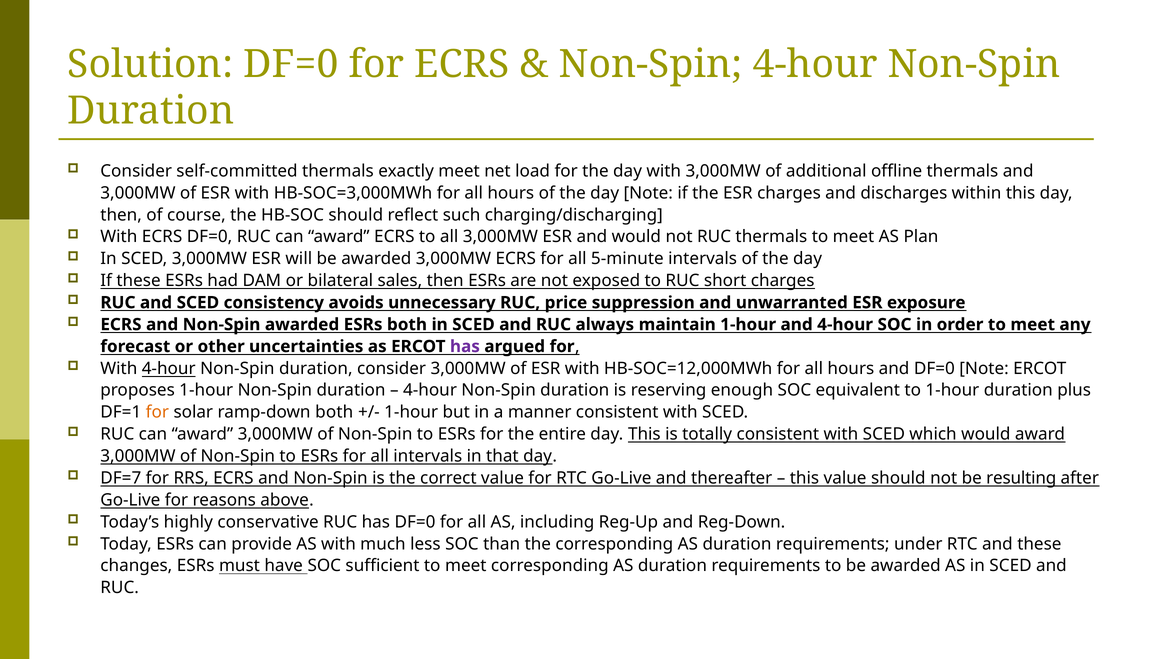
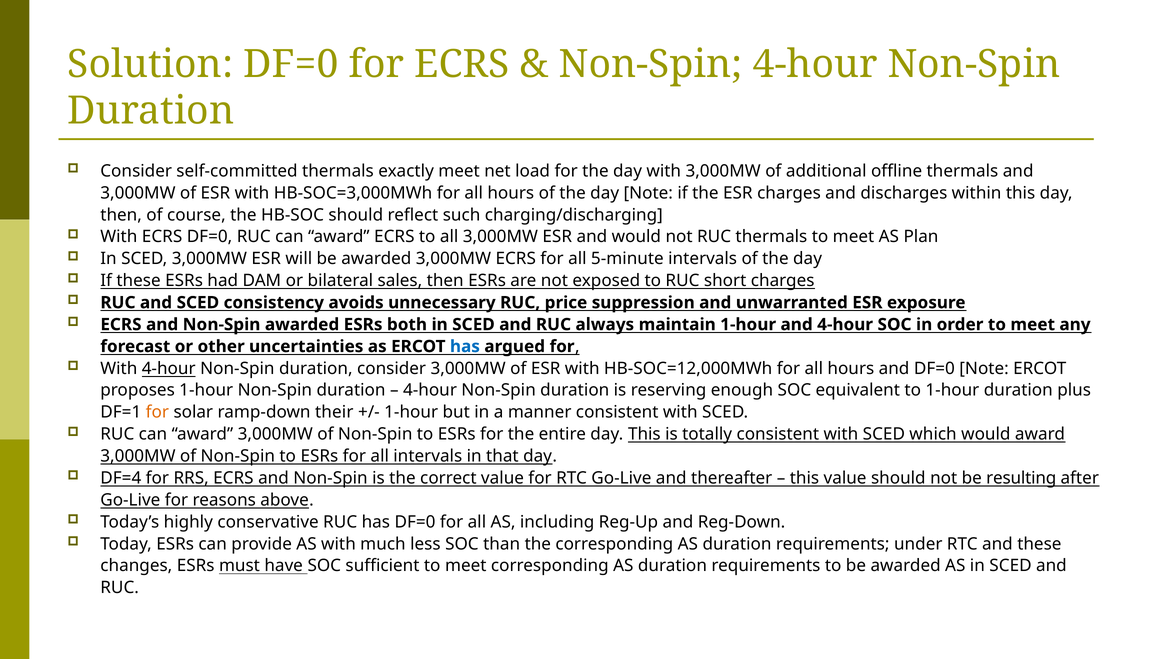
has colour: purple -> blue (465, 347)
ramp-down both: both -> their (334, 412)
DF=7: DF=7 -> DF=4 (121, 478)
